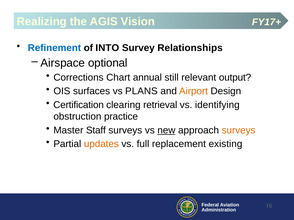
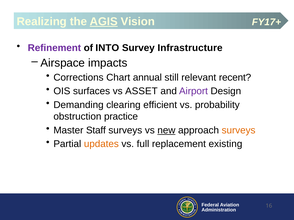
AGIS underline: none -> present (104, 22)
Refinement colour: blue -> purple (54, 48)
Relationships: Relationships -> Infrastructure (190, 48)
optional: optional -> impacts (108, 63)
output: output -> recent (235, 78)
PLANS: PLANS -> ASSET (141, 91)
Airport colour: orange -> purple (193, 91)
Certification: Certification -> Demanding (79, 105)
retrieval: retrieval -> efficient (160, 105)
identifying: identifying -> probability (217, 105)
